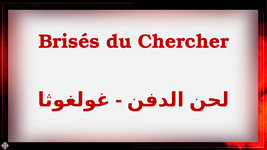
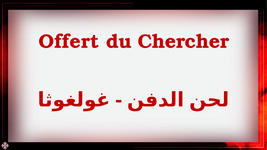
Brisés: Brisés -> Offert (69, 41)
